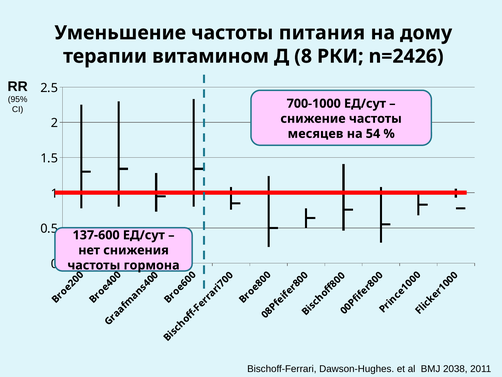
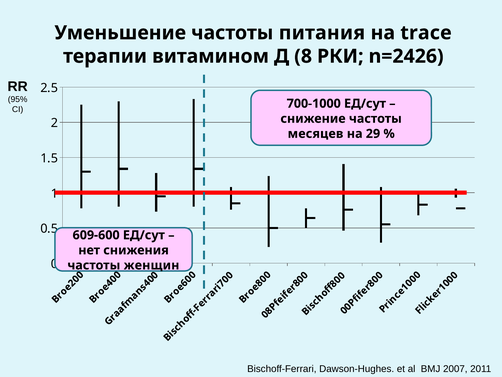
дому: дому -> trace (426, 33)
54: 54 -> 29 (373, 134)
137-600: 137-600 -> 609-600 (96, 235)
гормона: гормона -> женщин (152, 265)
2038: 2038 -> 2007 (455, 369)
